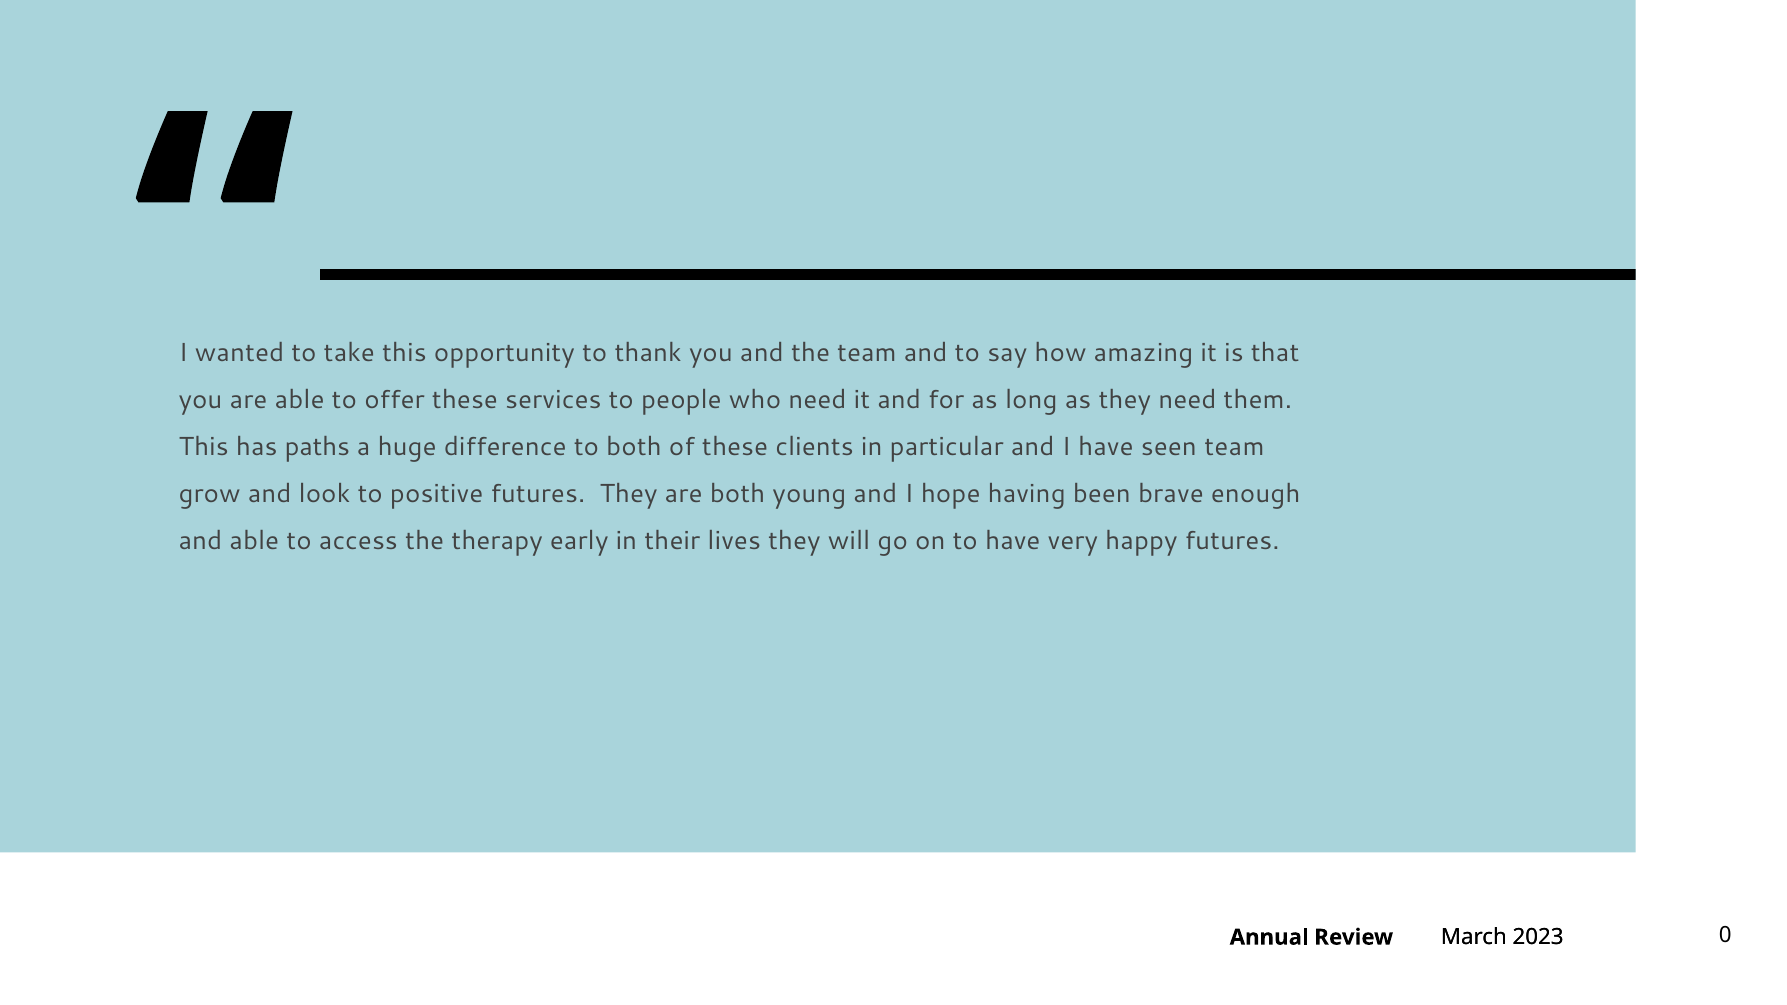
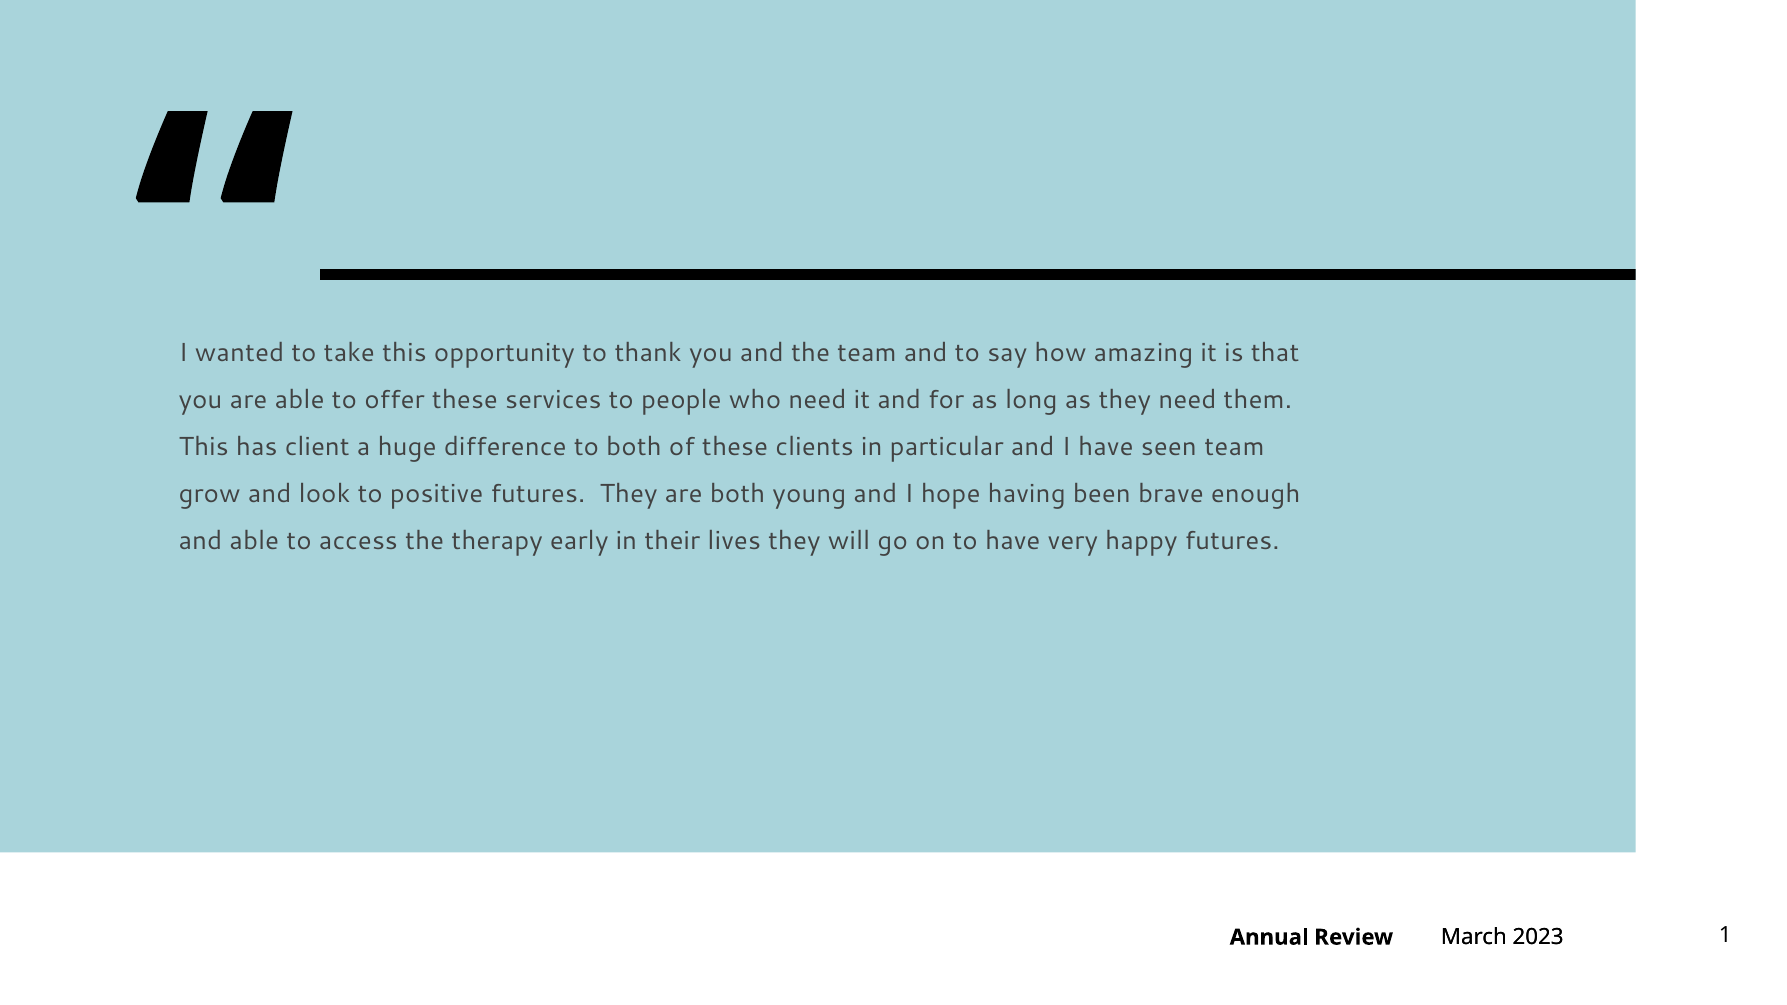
paths: paths -> client (317, 447)
0: 0 -> 1 (1725, 935)
